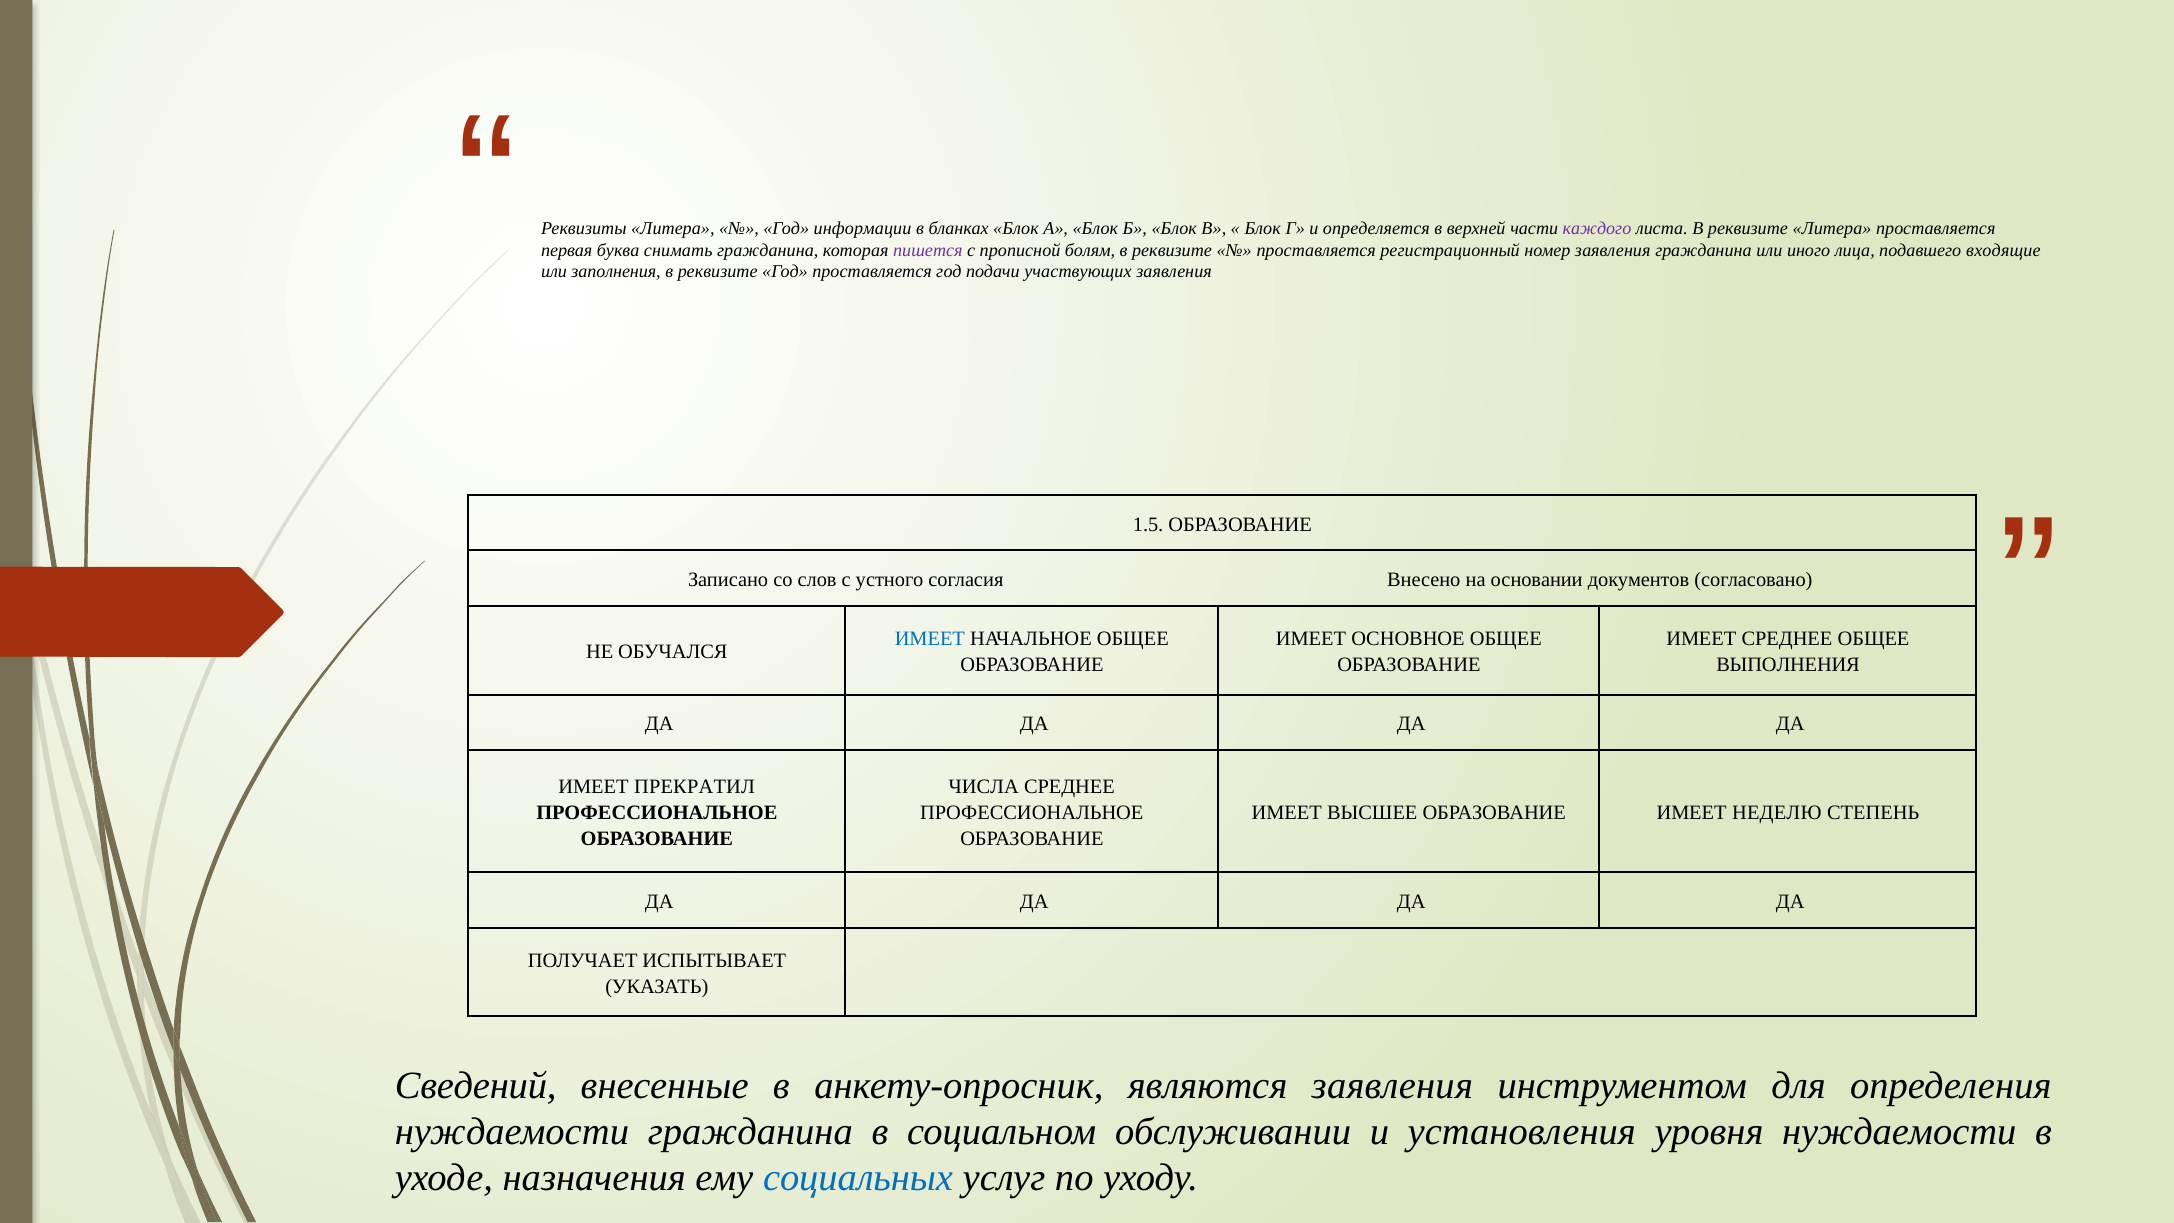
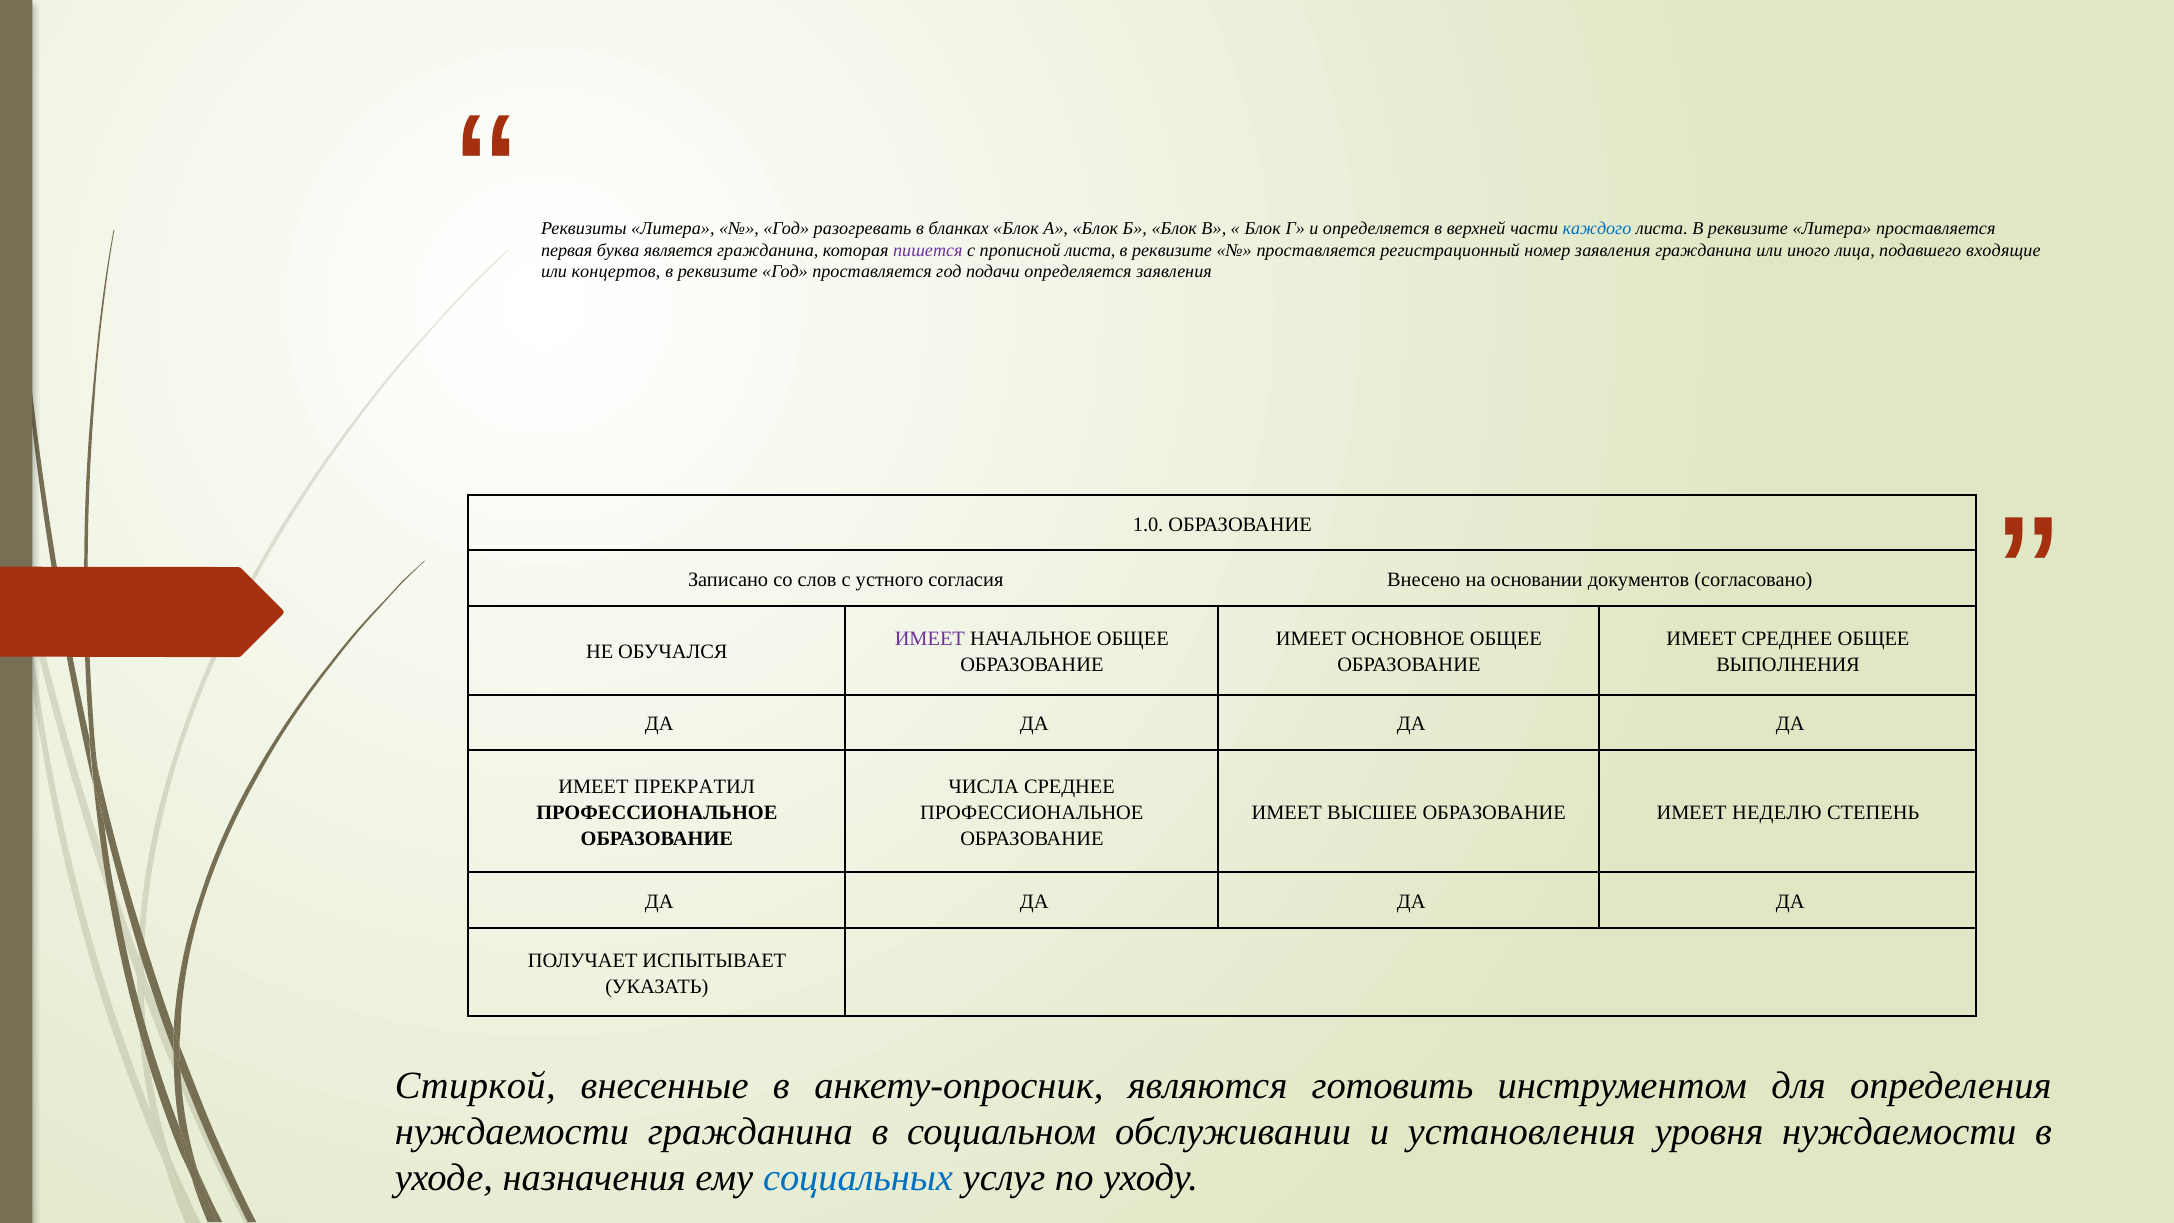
информации: информации -> разогревать (863, 228)
каждого colour: purple -> blue (1597, 228)
снимать: снимать -> является (678, 250)
прописной болям: болям -> листа (1090, 250)
заполнения: заполнения -> концертов (616, 272)
подачи участвующих: участвующих -> определяется (1078, 272)
1.5: 1.5 -> 1.0 (1148, 524)
ИМЕЕТ colour: blue -> purple (930, 639)
Сведений: Сведений -> Стиркой (475, 1085)
являются заявления: заявления -> готовить (1393, 1085)
